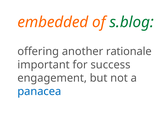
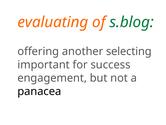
embedded: embedded -> evaluating (53, 22)
rationale: rationale -> selecting (129, 51)
panacea colour: blue -> black (39, 91)
